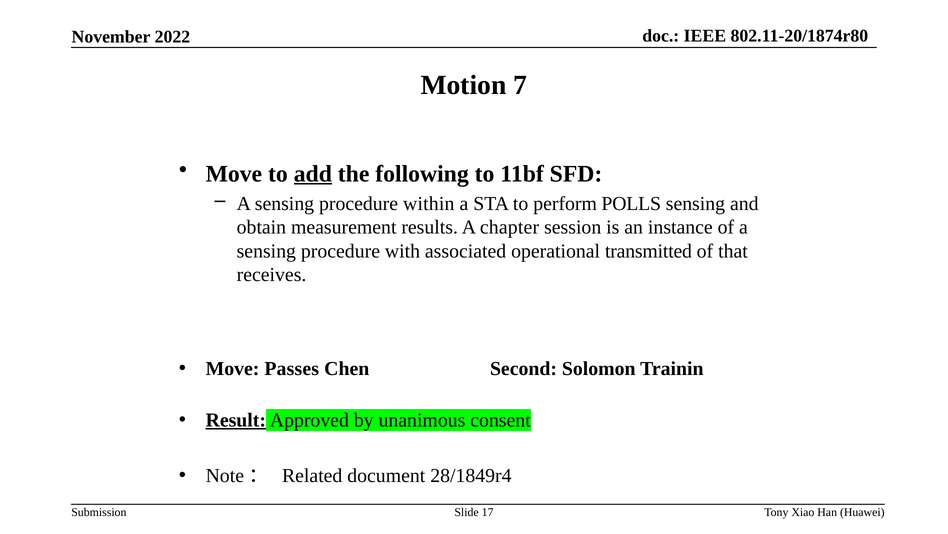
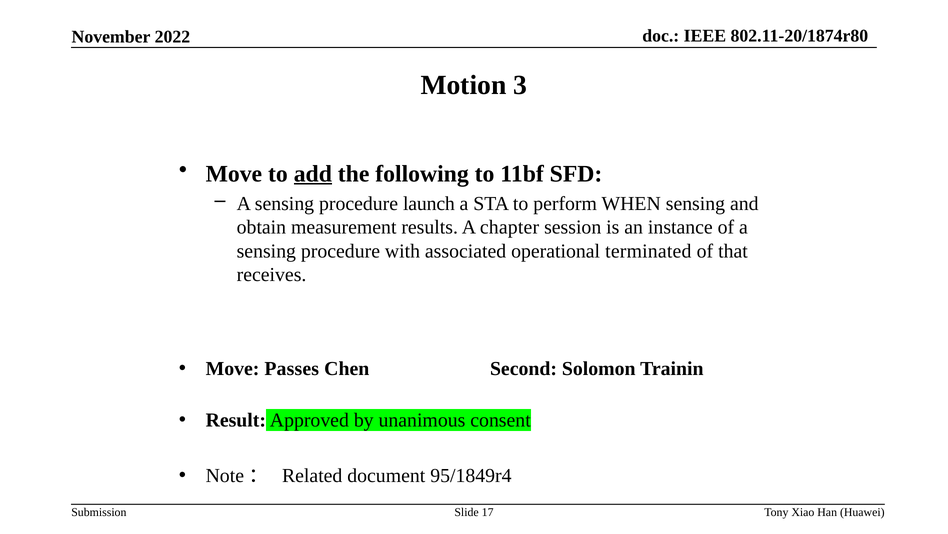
7: 7 -> 3 (520, 85)
within: within -> launch (429, 203)
POLLS: POLLS -> WHEN (631, 203)
transmitted: transmitted -> terminated (648, 251)
Result underline: present -> none (236, 420)
28/1849r4: 28/1849r4 -> 95/1849r4 (471, 475)
